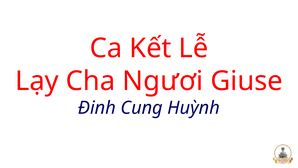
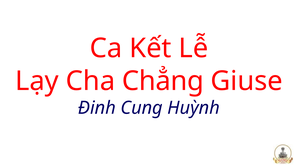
Ngươi: Ngươi -> Chẳng (163, 81)
